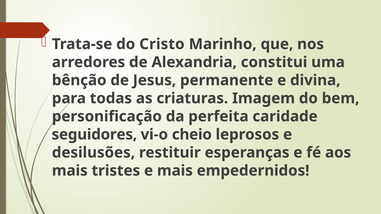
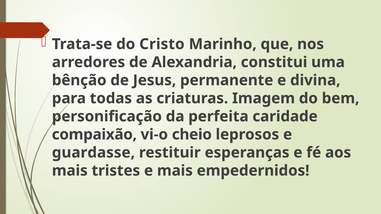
seguidores: seguidores -> compaixão (94, 135)
desilusões: desilusões -> guardasse (93, 153)
